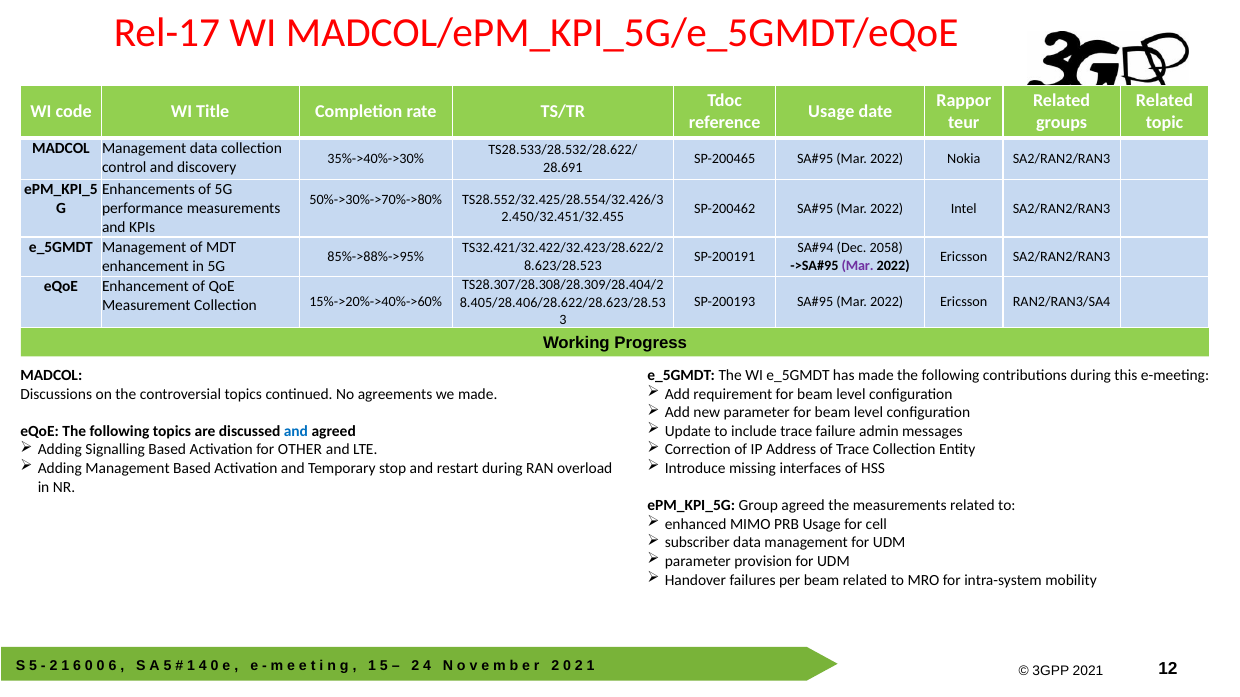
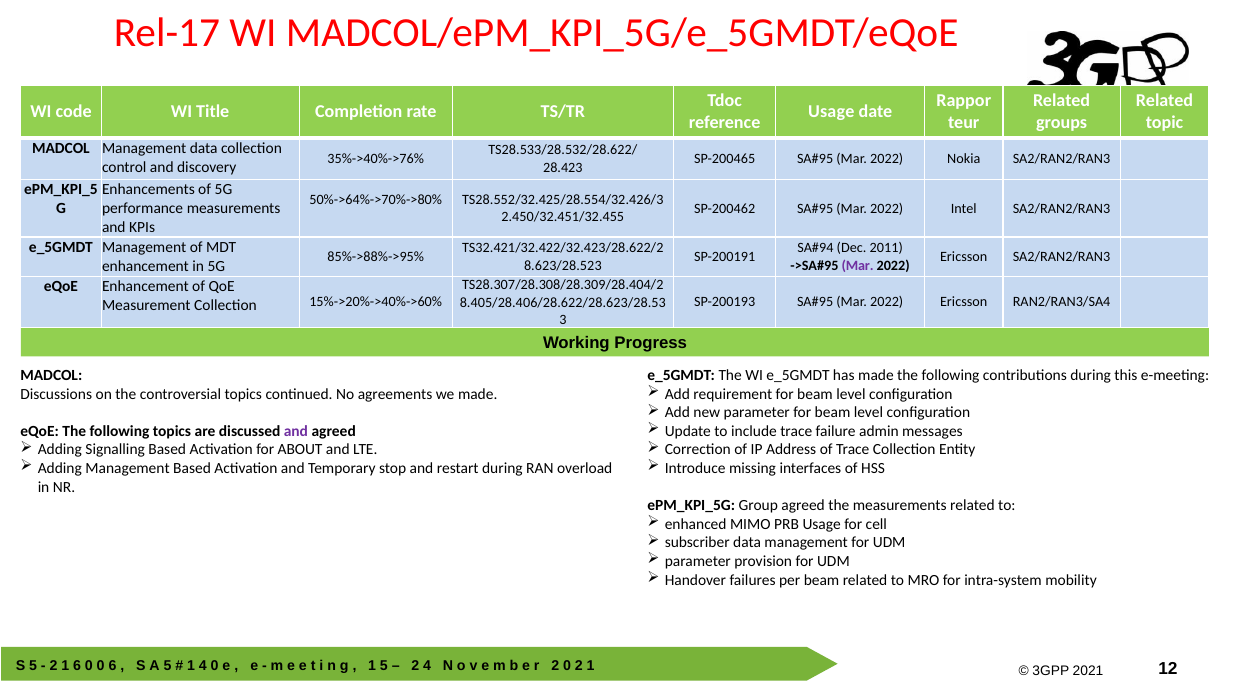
35%->40%->30%: 35%->40%->30% -> 35%->40%->76% (376, 159)
28.691: 28.691 -> 28.423 (563, 168)
50%->30%->70%->80%: 50%->30%->70%->80% -> 50%->64%->70%->80% (376, 200)
2058: 2058 -> 2011 (886, 248)
and colour: blue -> purple (296, 432)
OTHER: OTHER -> ABOUT (300, 450)
